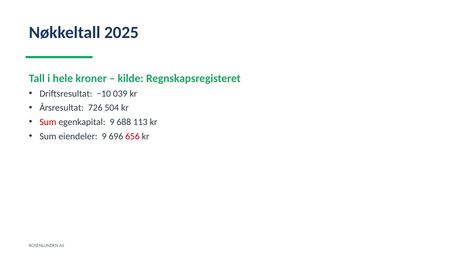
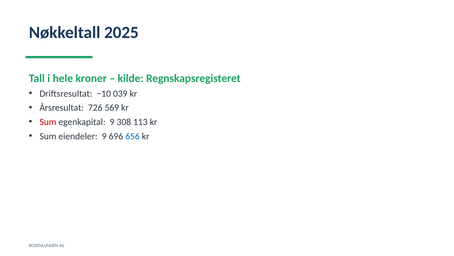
504: 504 -> 569 (112, 108)
688: 688 -> 308 (124, 122)
656 colour: red -> blue (132, 136)
